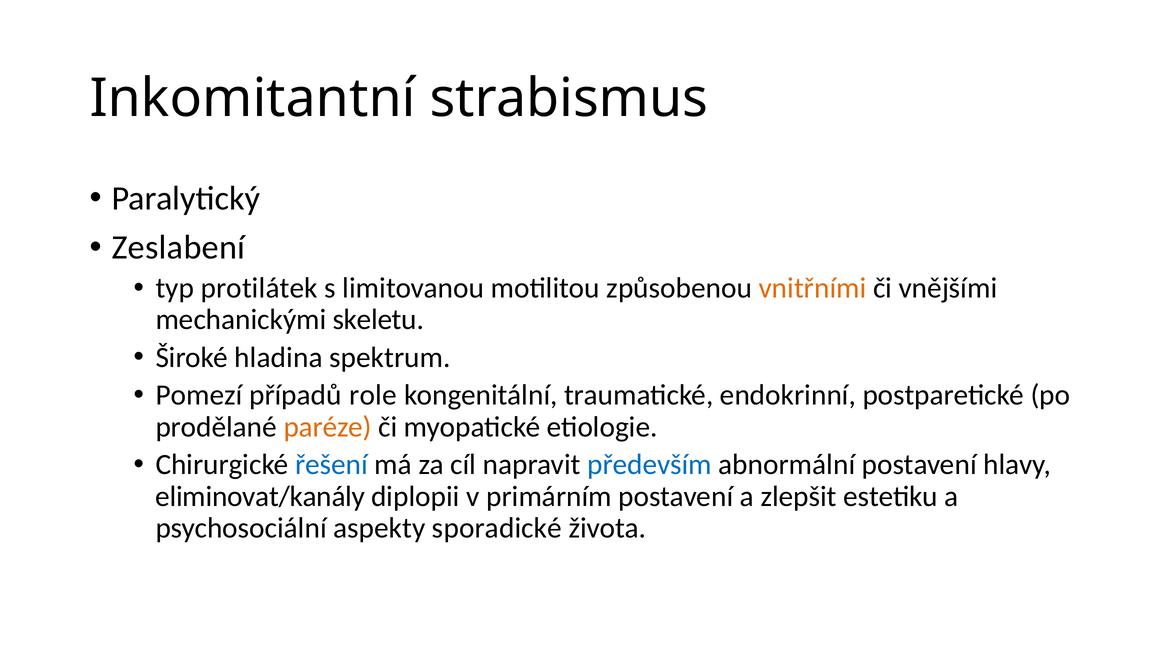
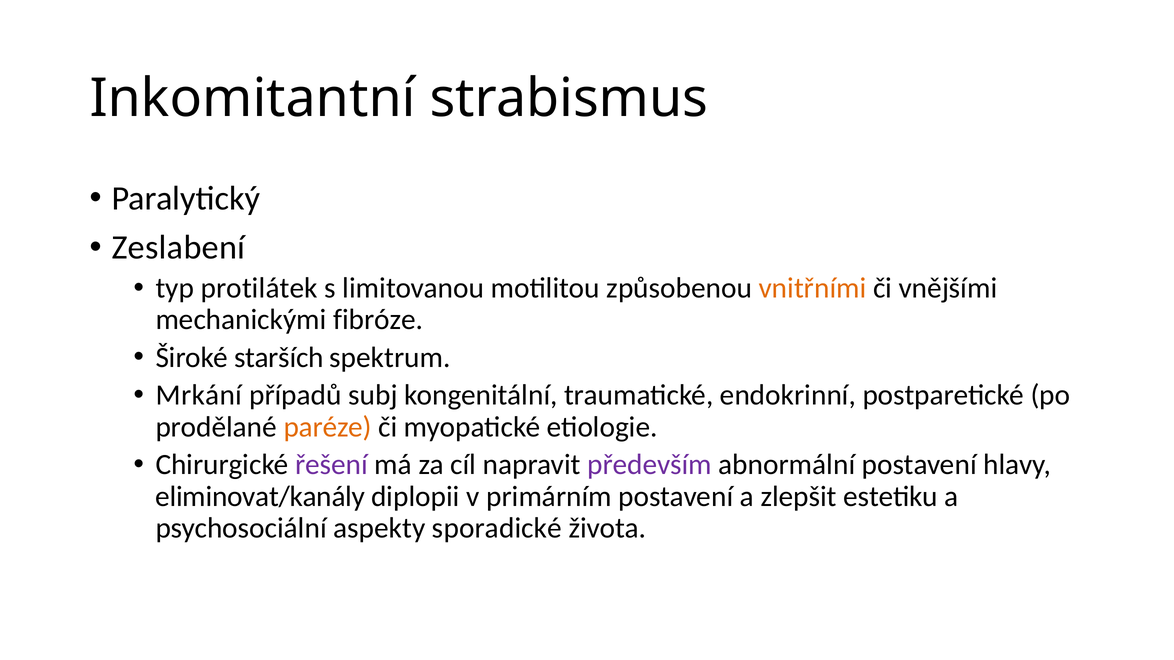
skeletu: skeletu -> fibróze (378, 320)
hladina: hladina -> starších (279, 358)
Pomezí: Pomezí -> Mrkání (199, 395)
role: role -> subj (373, 395)
řešení colour: blue -> purple (332, 465)
především colour: blue -> purple (650, 465)
